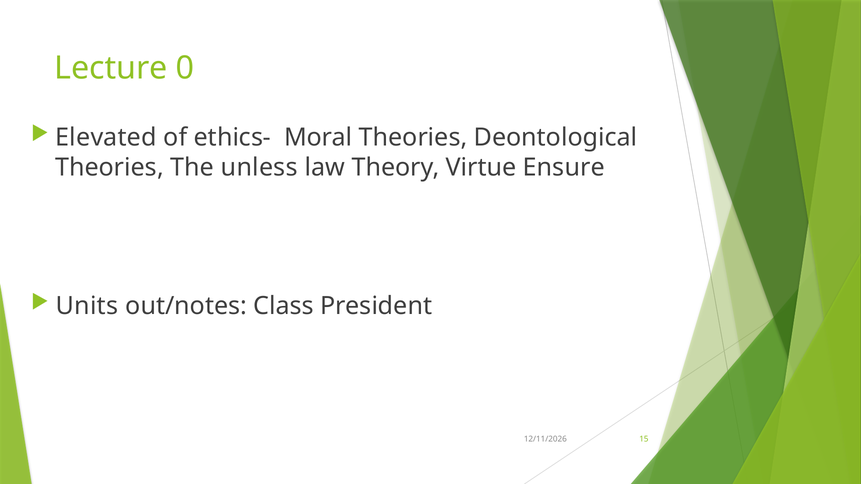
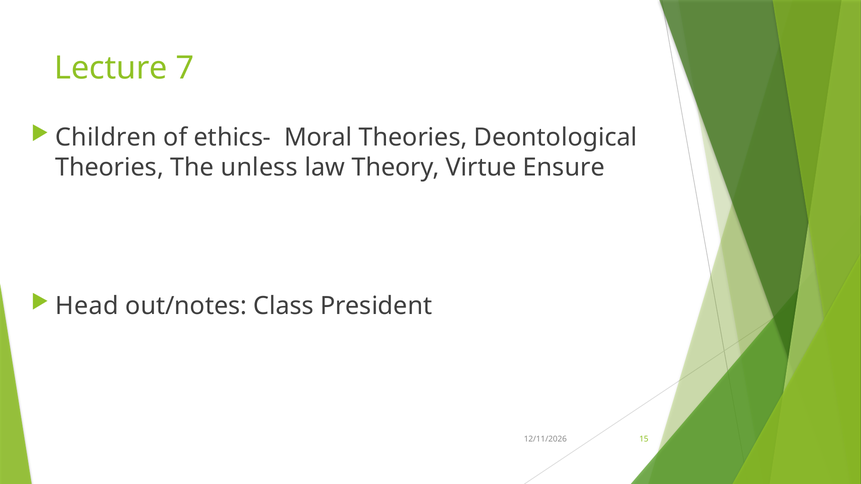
0: 0 -> 7 (185, 68)
Elevated: Elevated -> Children (106, 137)
Units: Units -> Head (87, 306)
